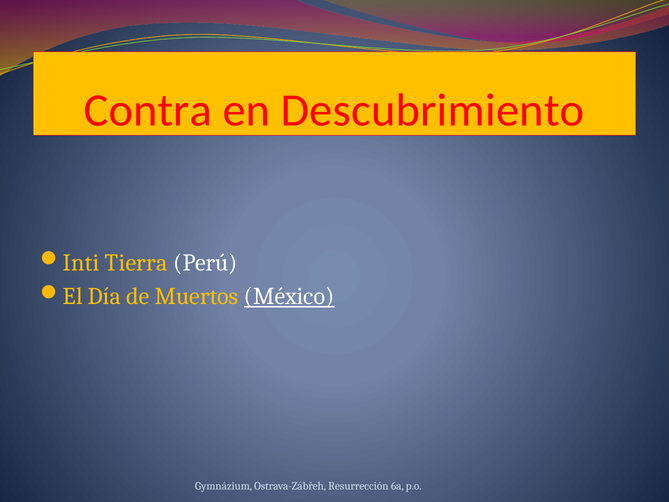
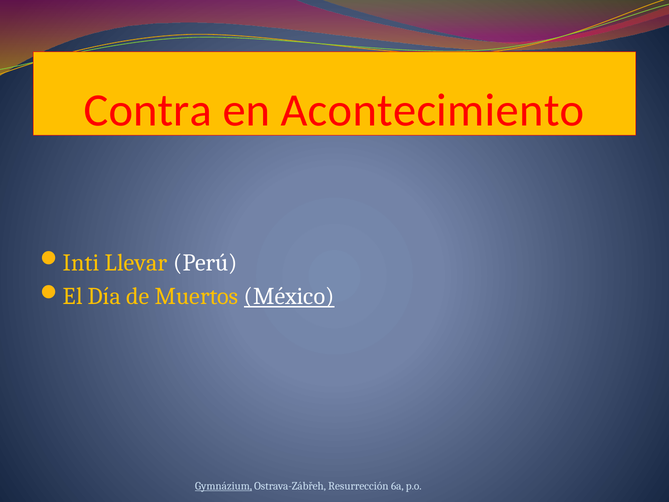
Descubrimiento: Descubrimiento -> Acontecimiento (432, 110)
Tierra: Tierra -> Llevar (136, 262)
Gymnázium underline: none -> present (224, 486)
